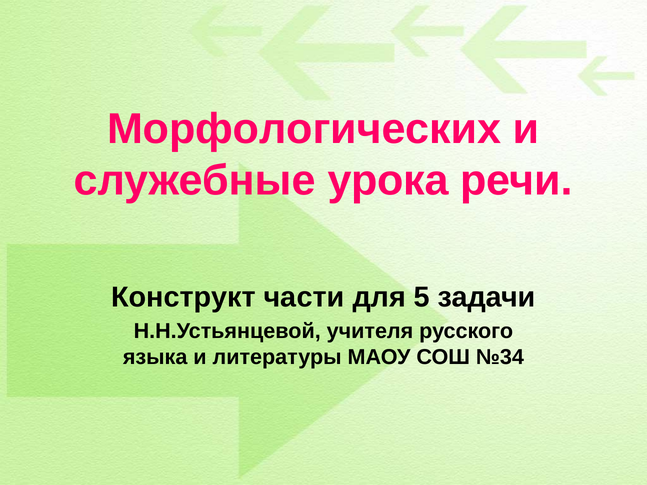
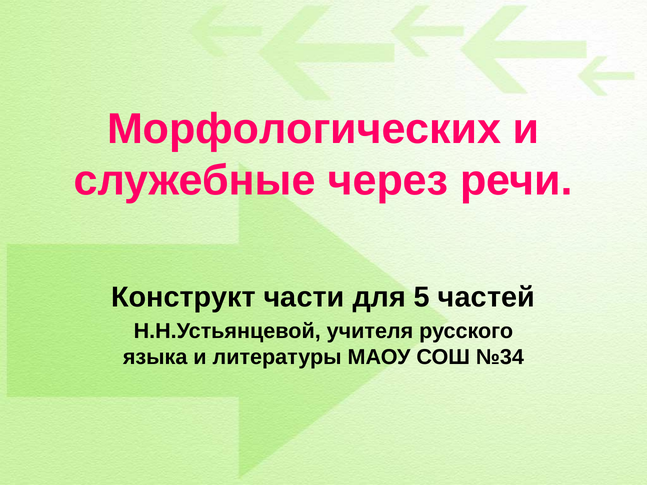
урока: урока -> через (388, 181)
задачи: задачи -> частей (487, 297)
